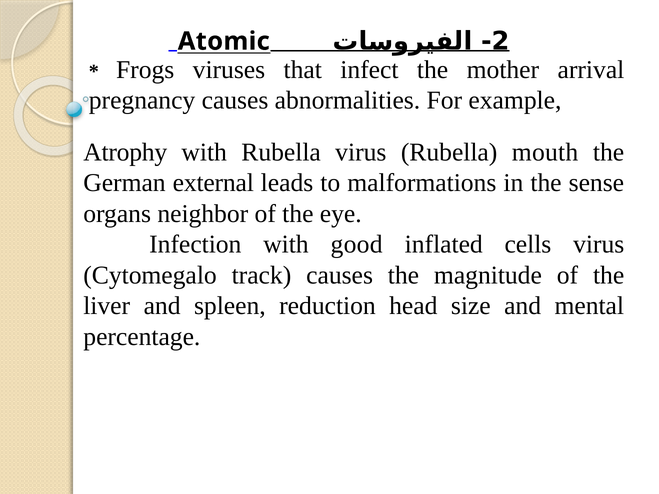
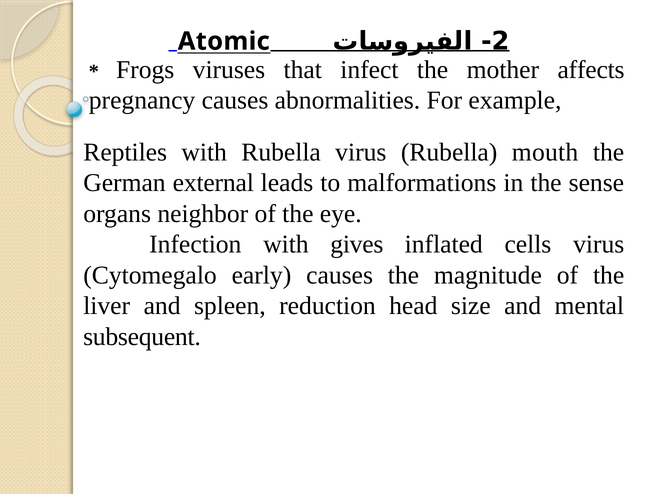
arrival: arrival -> affects (591, 70)
Atrophy: Atrophy -> Reptiles (125, 152)
good: good -> gives (357, 245)
track: track -> early (261, 275)
percentage: percentage -> subsequent (142, 337)
